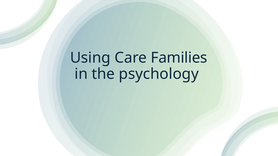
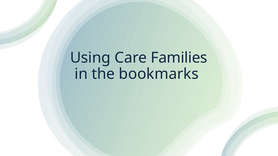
psychology: psychology -> bookmarks (159, 74)
